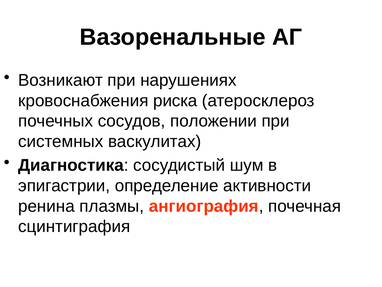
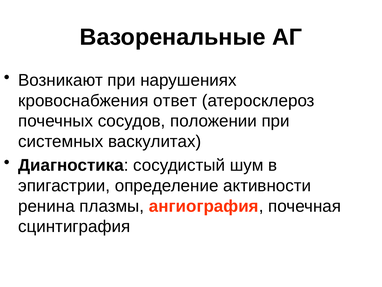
риска: риска -> ответ (175, 101)
